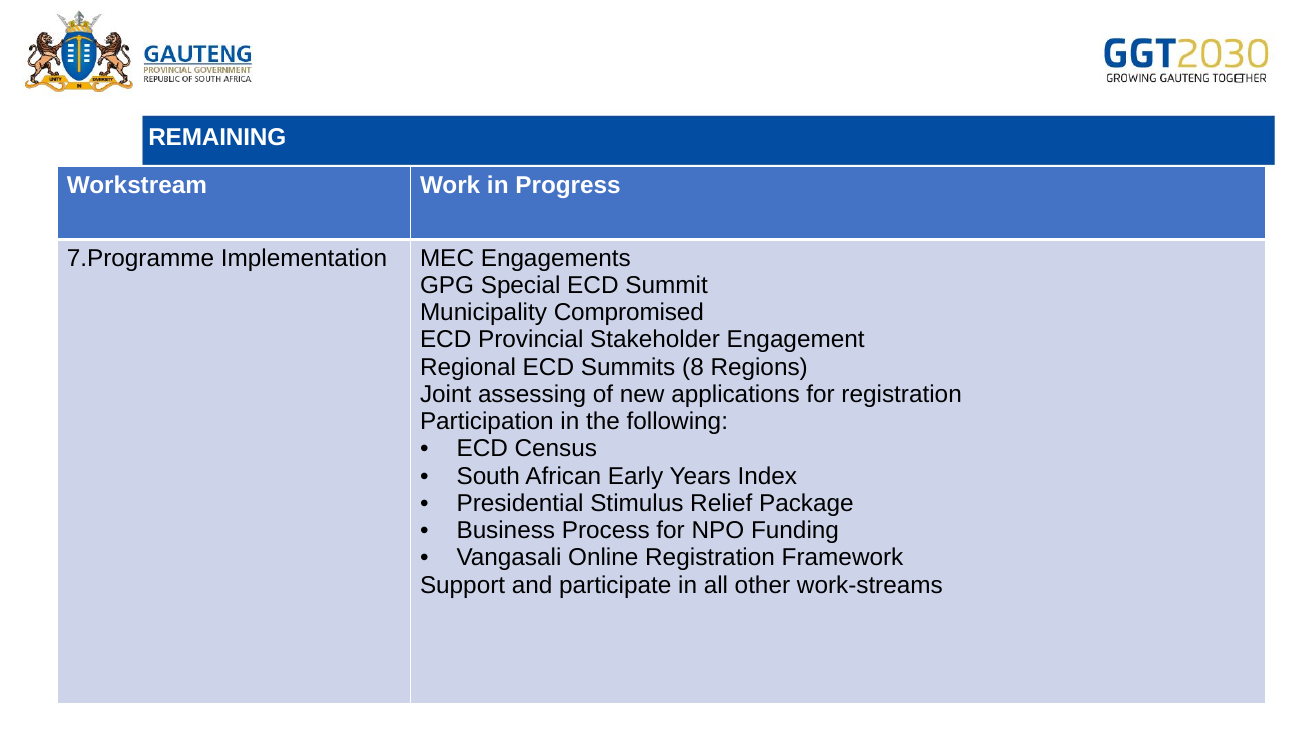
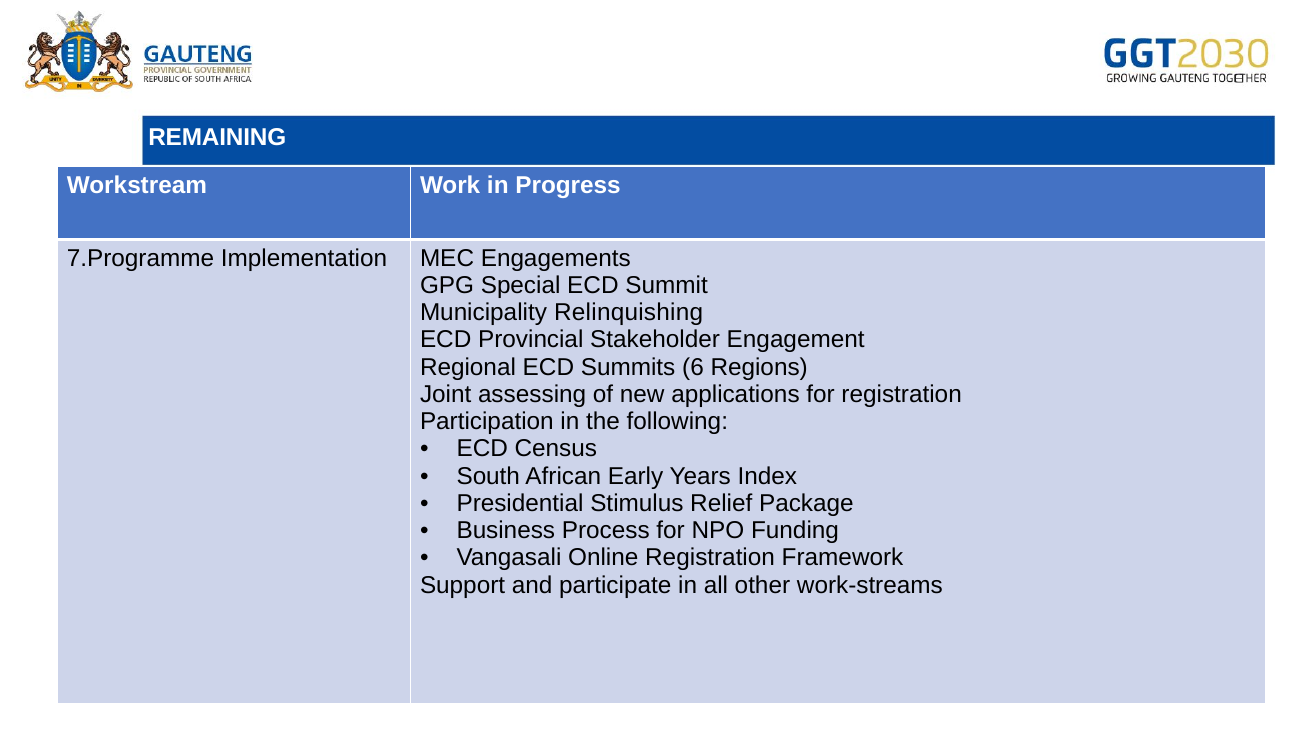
Compromised: Compromised -> Relinquishing (629, 313)
8: 8 -> 6 (693, 367)
